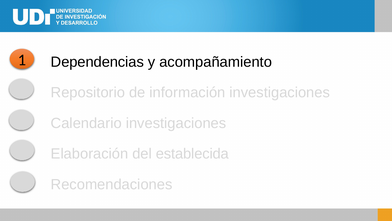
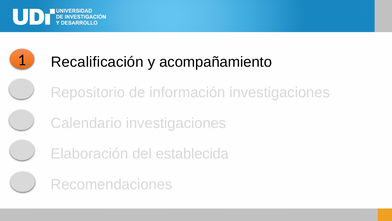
Dependencias: Dependencias -> Recalificación (97, 62)
